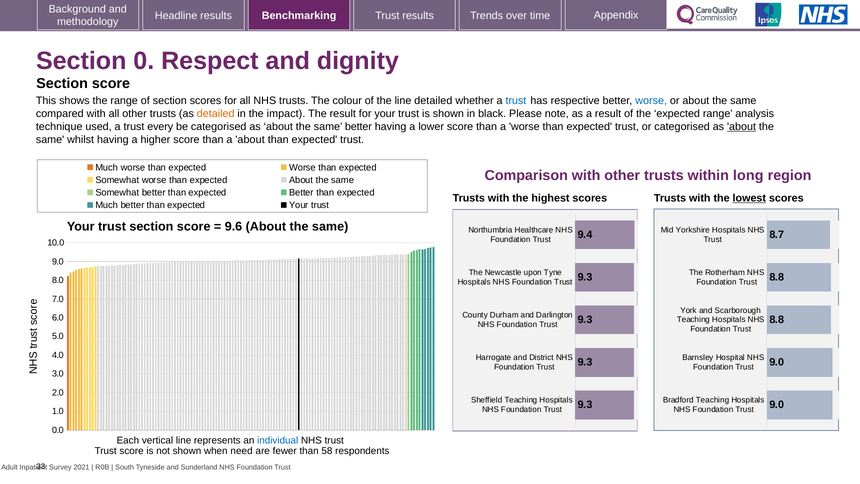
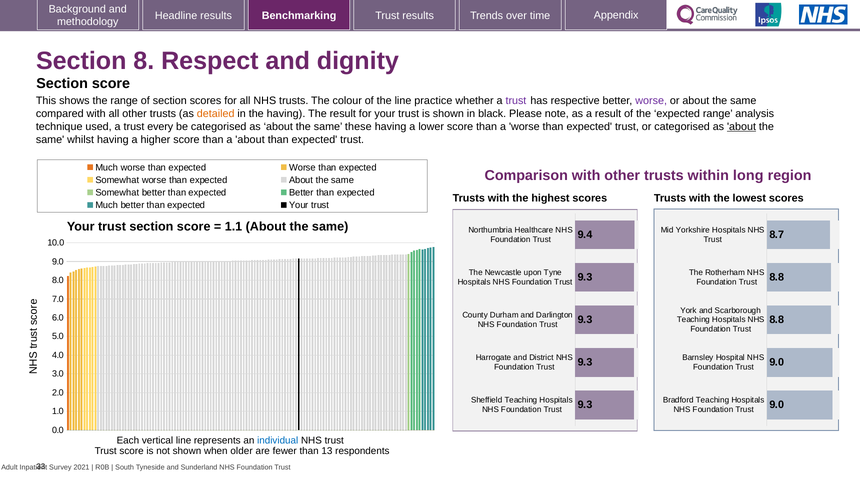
0: 0 -> 8 (144, 61)
line detailed: detailed -> practice (433, 101)
trust colour: blue -> purple (516, 101)
worse colour: blue -> purple (651, 101)
the impact: impact -> having (286, 114)
same better: better -> these (358, 127)
lowest underline: present -> none (749, 198)
9.6: 9.6 -> 1.1 (233, 227)
need: need -> older (242, 451)
58: 58 -> 13 (327, 451)
